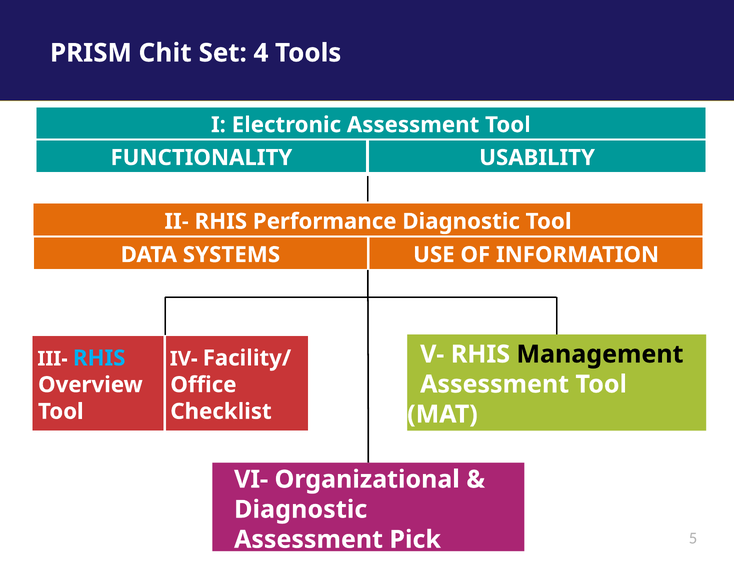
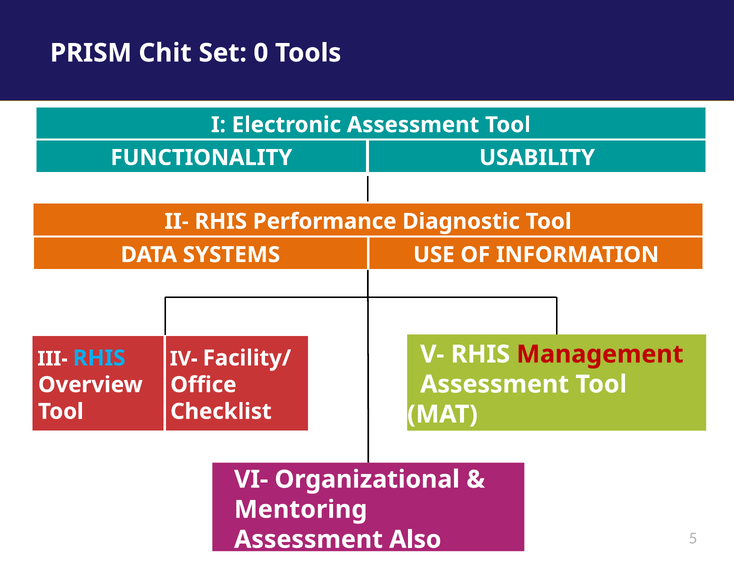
4: 4 -> 0 (261, 53)
Management colour: black -> red (600, 354)
Diagnostic: Diagnostic -> Mentoring (301, 510)
Pick: Pick -> Also (415, 540)
